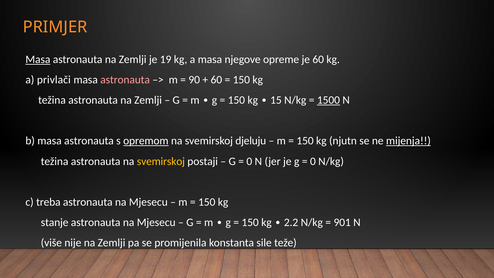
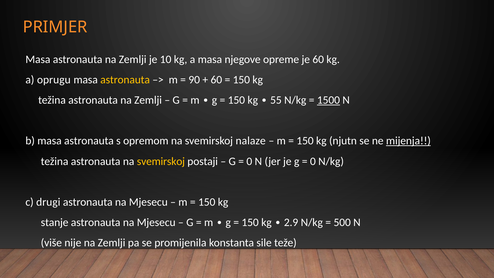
Masa underline: present -> none (38, 59)
19: 19 -> 10 (166, 59)
privlači: privlači -> oprugu (54, 80)
astronauta colour: pink -> yellow (125, 80)
15: 15 -> 55 (276, 100)
opremom underline: present -> none (146, 141)
djeluju: djeluju -> nalaze (251, 141)
treba: treba -> drugi (48, 202)
2.2: 2.2 -> 2.9 (291, 222)
901: 901 -> 500 (342, 222)
